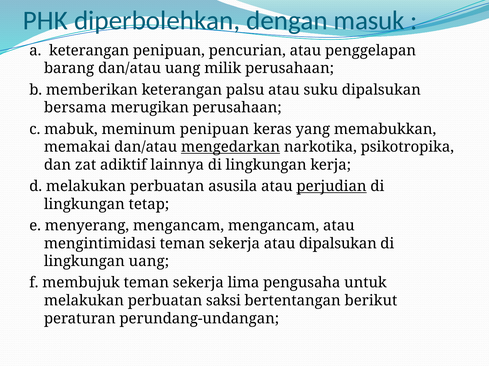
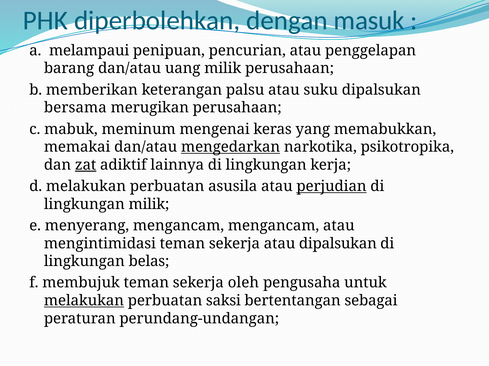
a keterangan: keterangan -> melampaui (89, 51)
meminum penipuan: penipuan -> mengenai (215, 129)
zat underline: none -> present (86, 165)
lingkungan tetap: tetap -> milik (149, 205)
lingkungan uang: uang -> belas (149, 262)
lima: lima -> oleh (243, 283)
melakukan underline: none -> present (84, 301)
berikut: berikut -> sebagai (371, 301)
